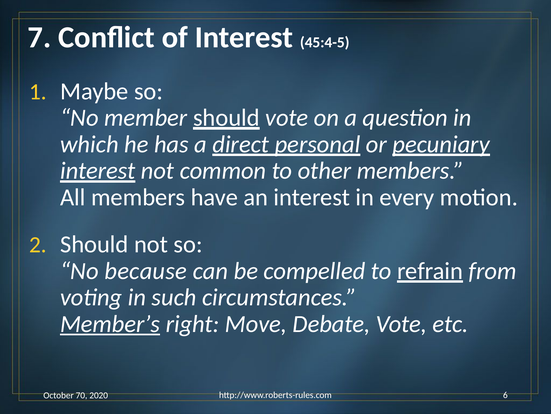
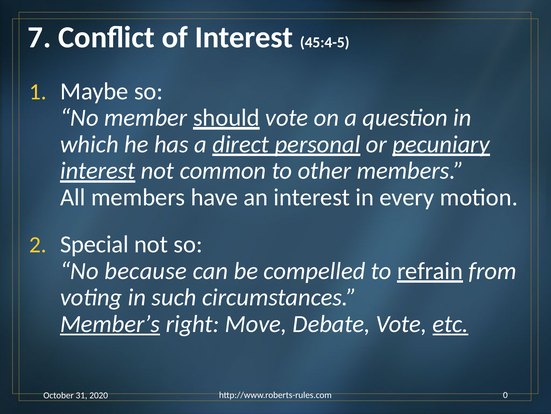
Should: Should -> Special (94, 244)
etc underline: none -> present (451, 323)
6: 6 -> 0 (505, 395)
70: 70 -> 31 (82, 395)
